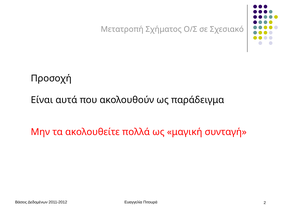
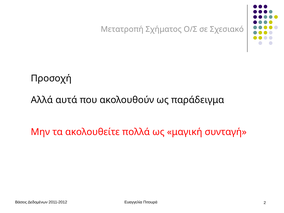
Είναι: Είναι -> Αλλά (42, 100)
